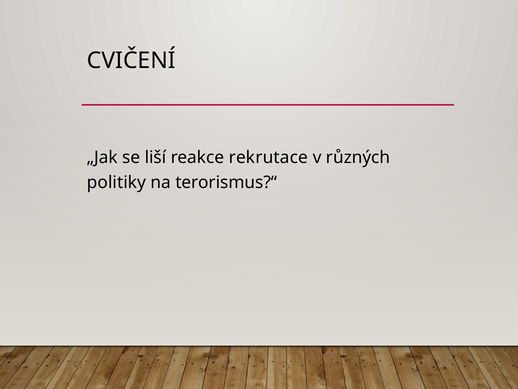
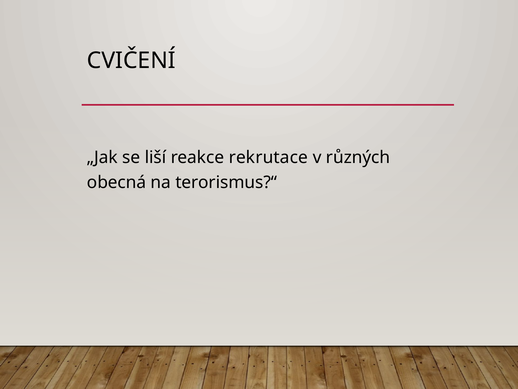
politiky: politiky -> obecná (117, 182)
